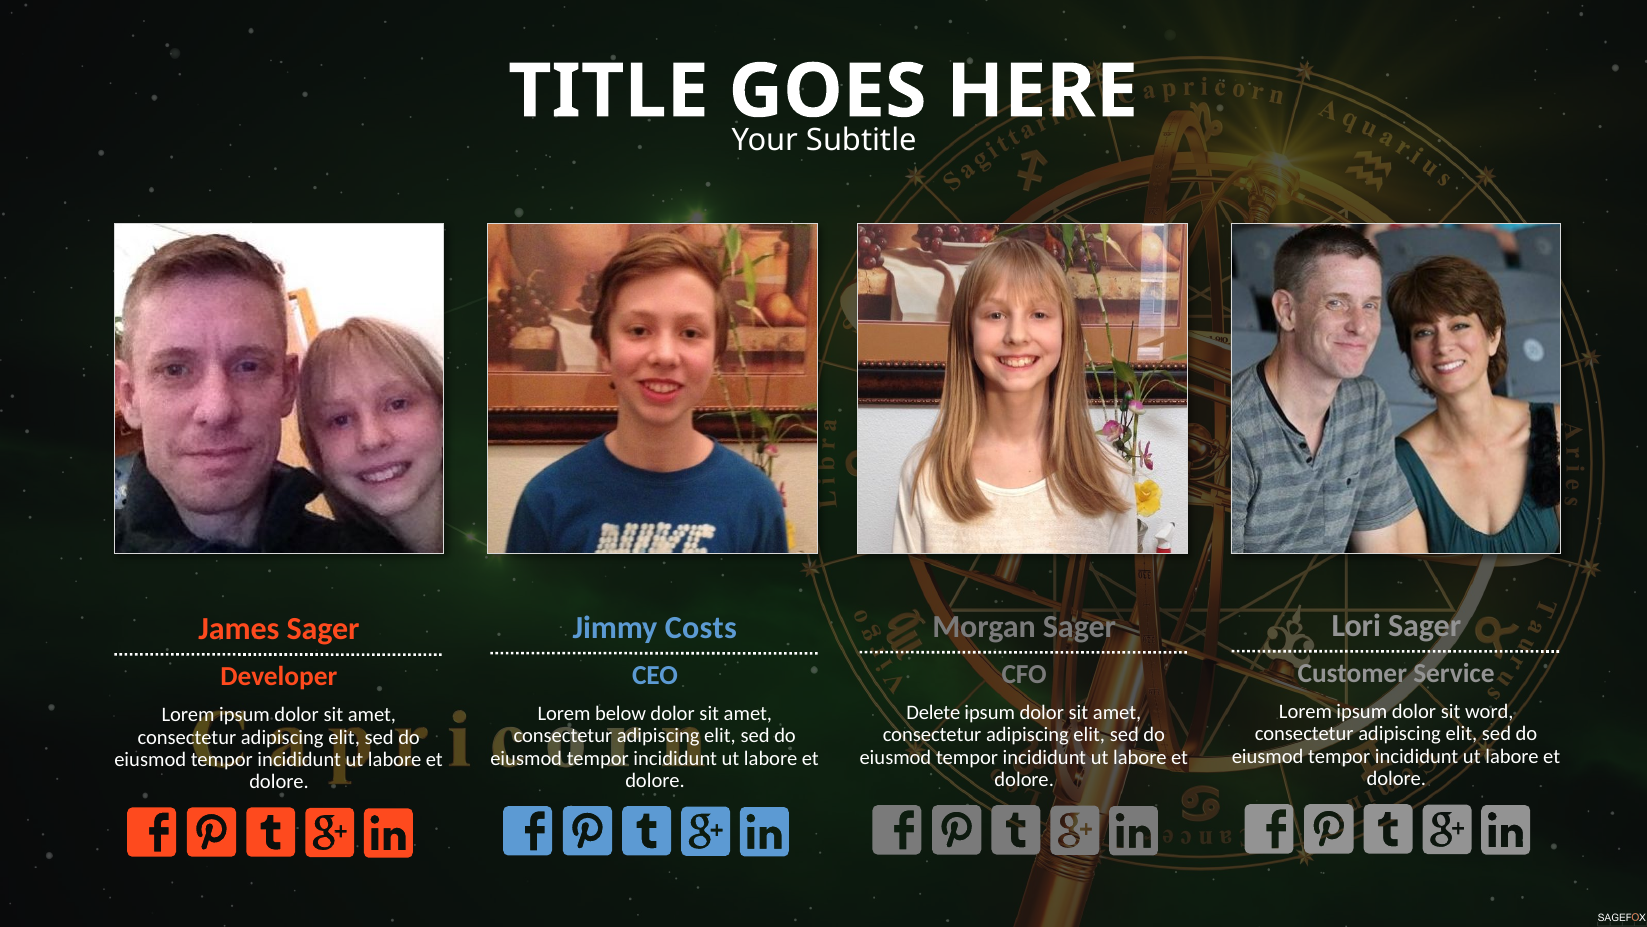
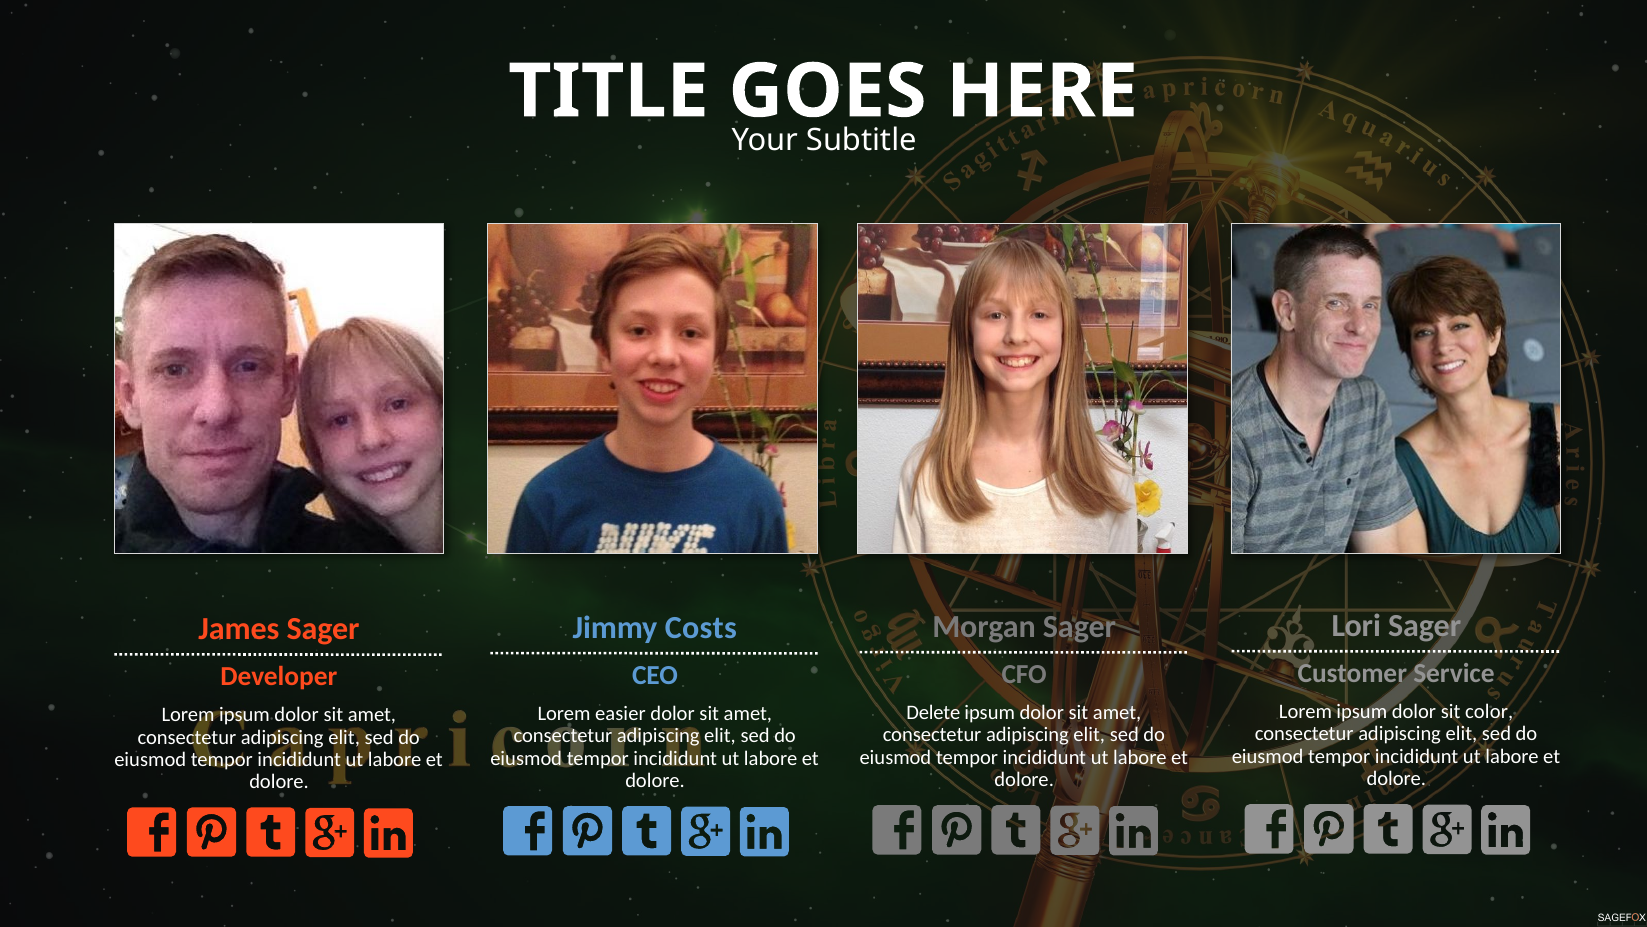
word: word -> color (1489, 711)
below: below -> easier (620, 713)
